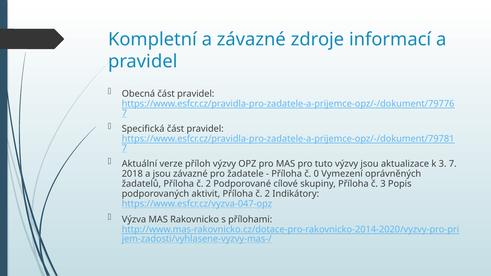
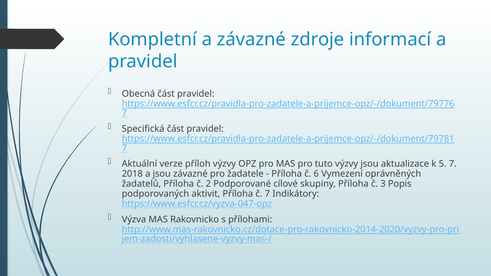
k 3: 3 -> 5 (443, 164)
0: 0 -> 6 (316, 174)
aktivit Příloha č 2: 2 -> 7 (267, 194)
